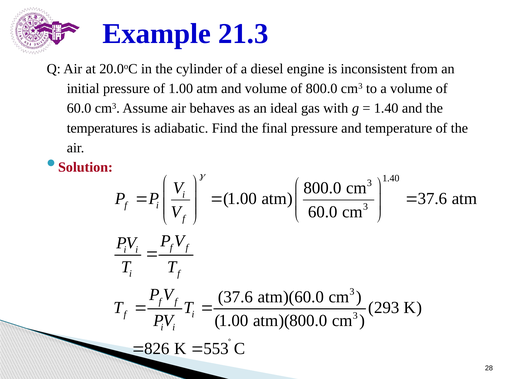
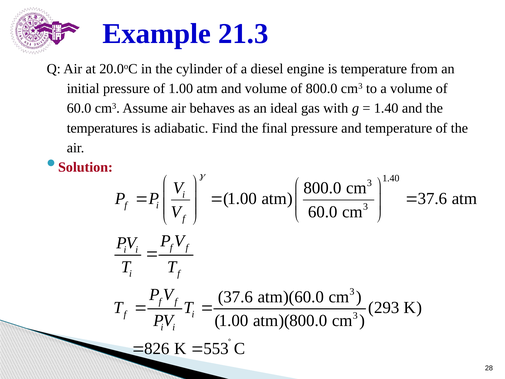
is inconsistent: inconsistent -> temperature (374, 69)
